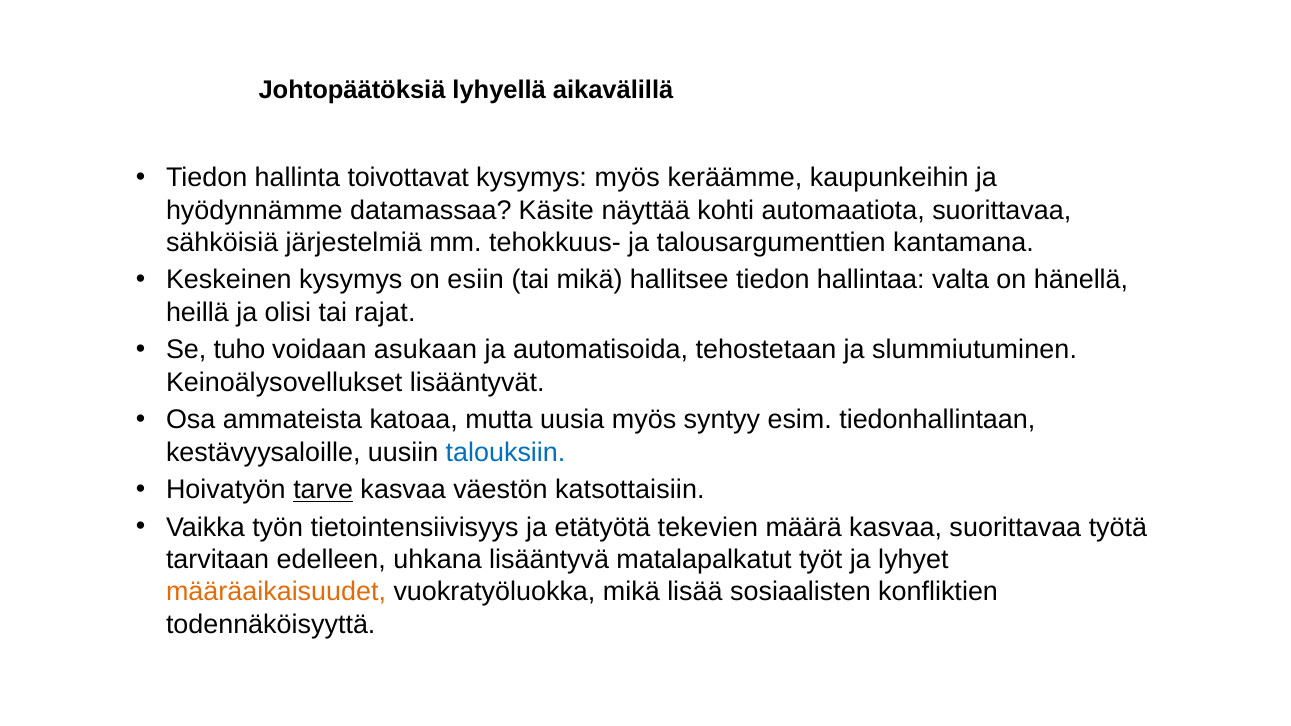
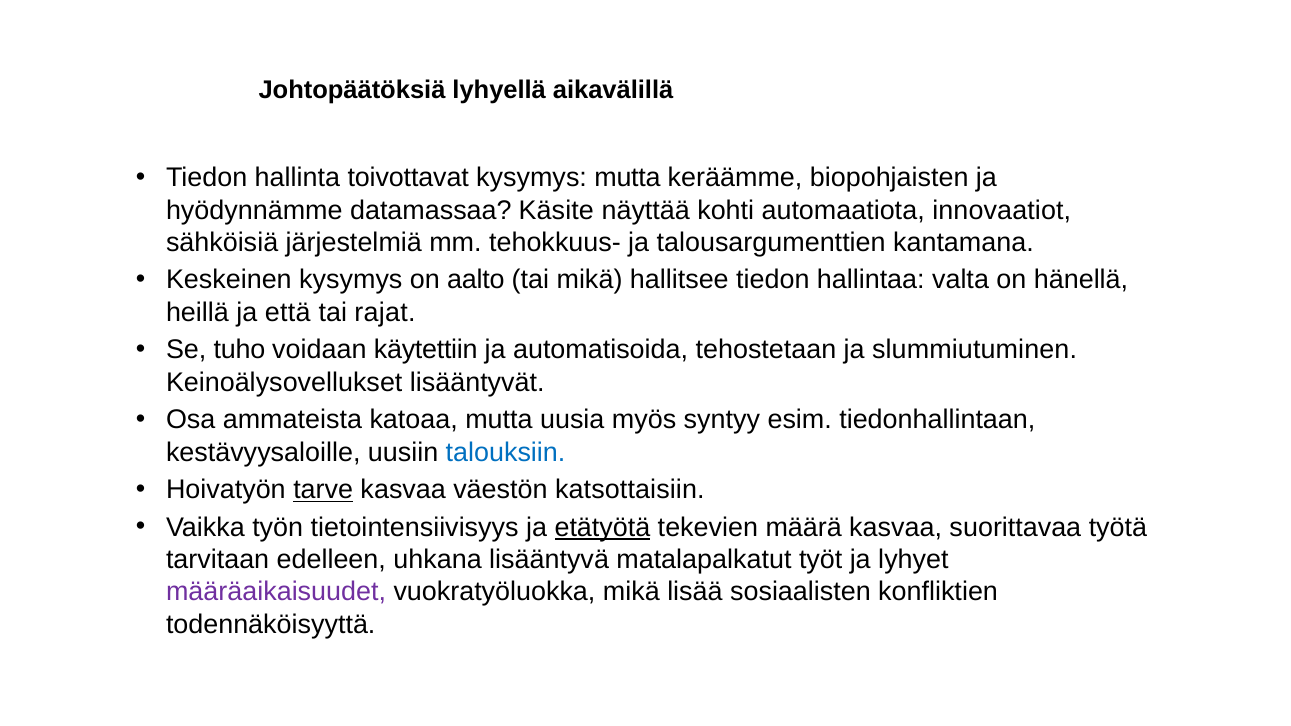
kysymys myös: myös -> mutta (627, 178)
kaupunkeihin: kaupunkeihin -> biopohjaisten (889, 178)
automaatiota suorittavaa: suorittavaa -> innovaatiot (1002, 210)
esiin: esiin -> aalto (476, 280)
olisi: olisi -> että (288, 312)
asukaan: asukaan -> käytettiin (426, 350)
etätyötä underline: none -> present (602, 528)
määräaikaisuudet colour: orange -> purple (276, 592)
